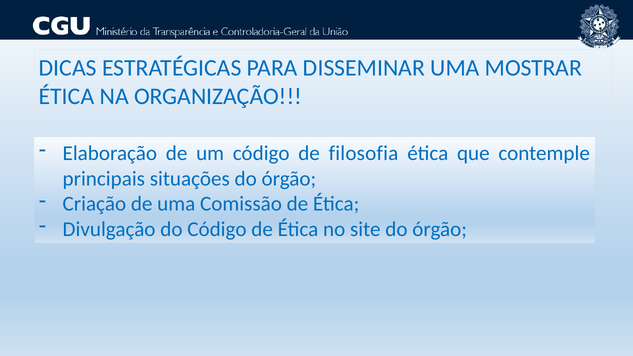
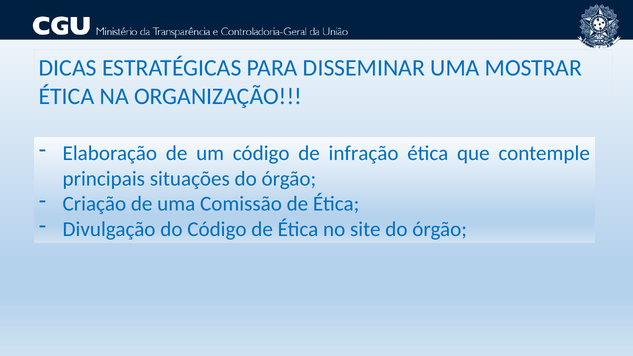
filosofia: filosofia -> infração (364, 153)
